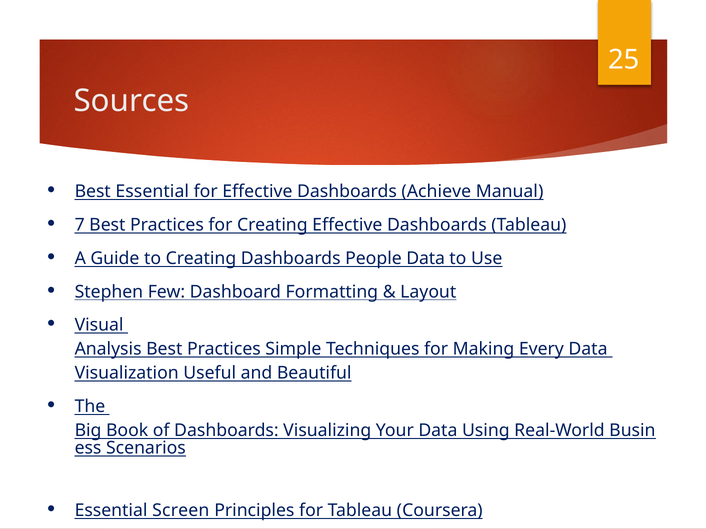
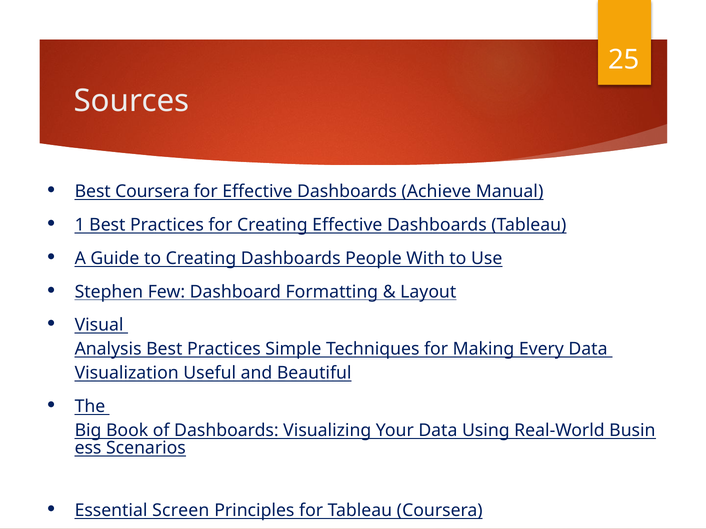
Best Essential: Essential -> Coursera (152, 192)
7: 7 -> 1 (80, 225)
People Data: Data -> With (426, 259)
